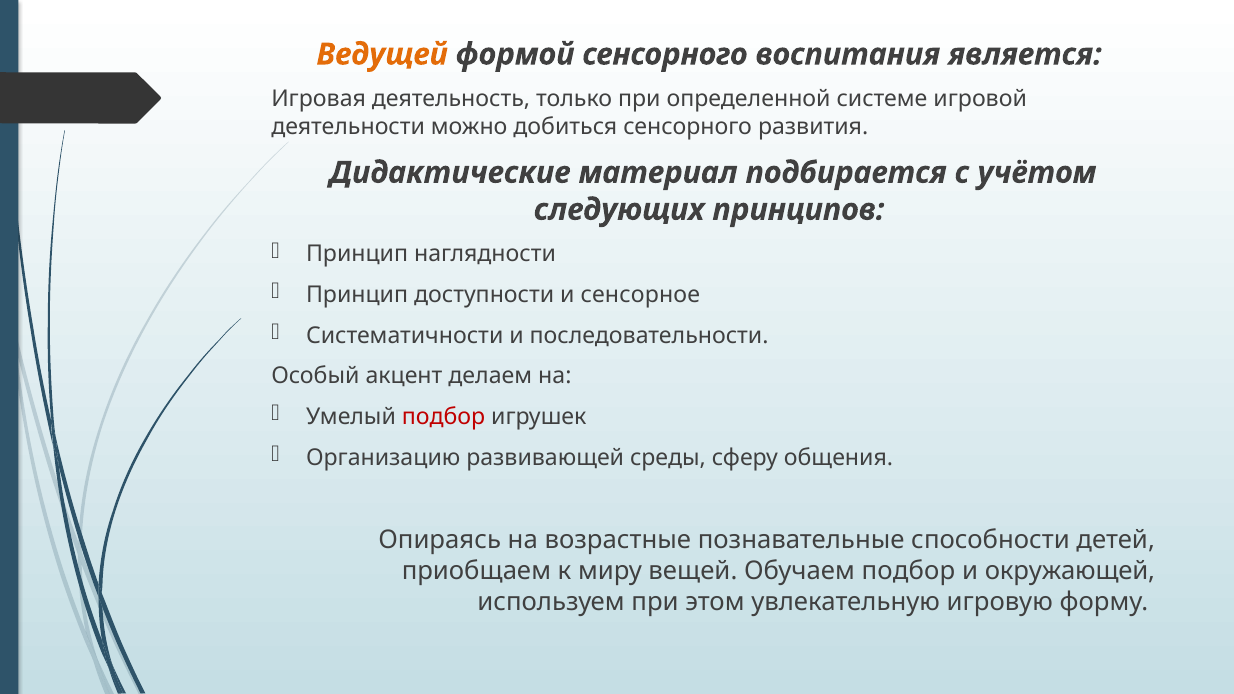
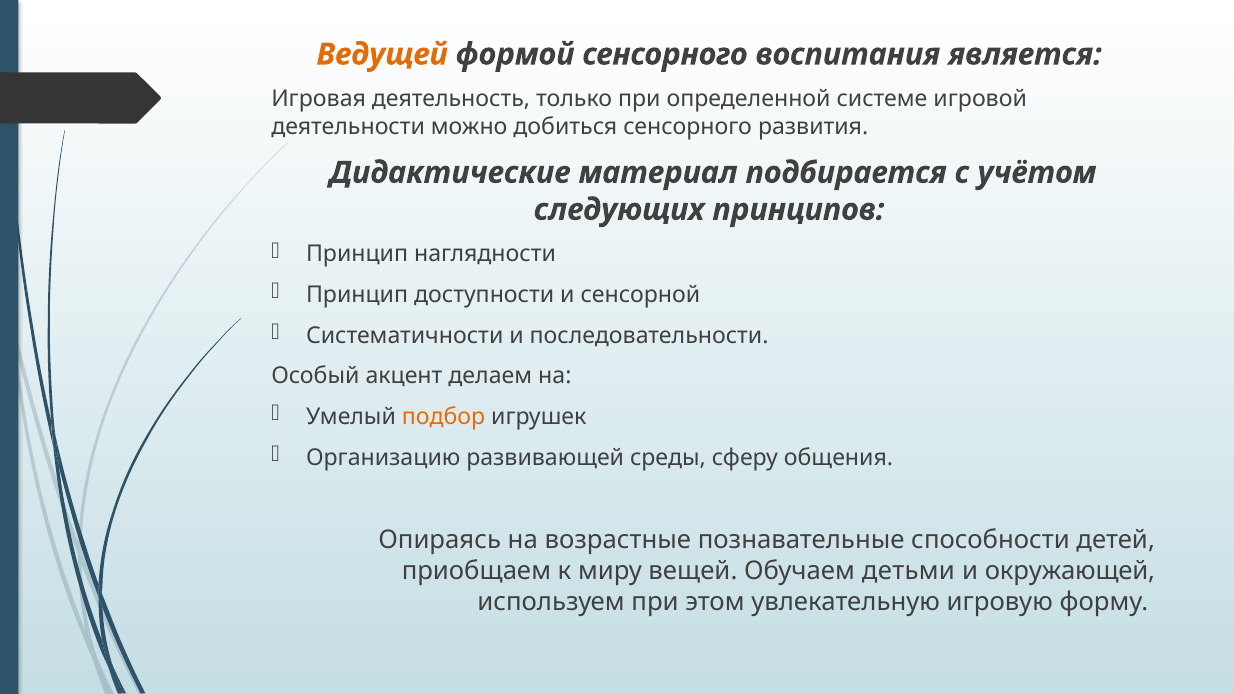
сенсорное: сенсорное -> сенсорной (640, 295)
подбор colour: red -> orange (444, 417)
Обучаем подбор: подбор -> детьми (908, 571)
